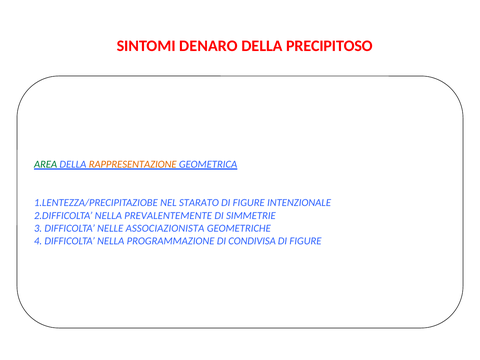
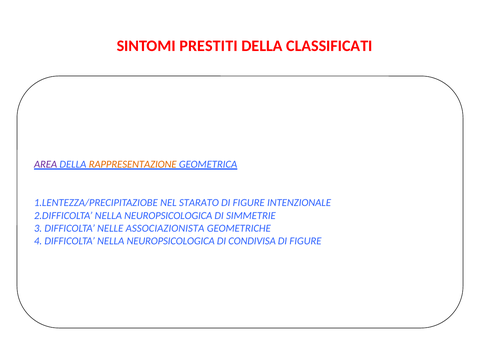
DENARO: DENARO -> PRESTITI (209, 46)
PRECIPITOSO: PRECIPITOSO -> CLASSIFICATI (329, 46)
AREA colour: green -> purple (46, 164)
2.DIFFICOLTA NELLA PREVALENTEMENTE: PREVALENTEMENTE -> NEUROPSICOLOGICA (168, 216)
DIFFICOLTA NELLA PROGRAMMAZIONE: PROGRAMMAZIONE -> NEUROPSICOLOGICA (171, 241)
